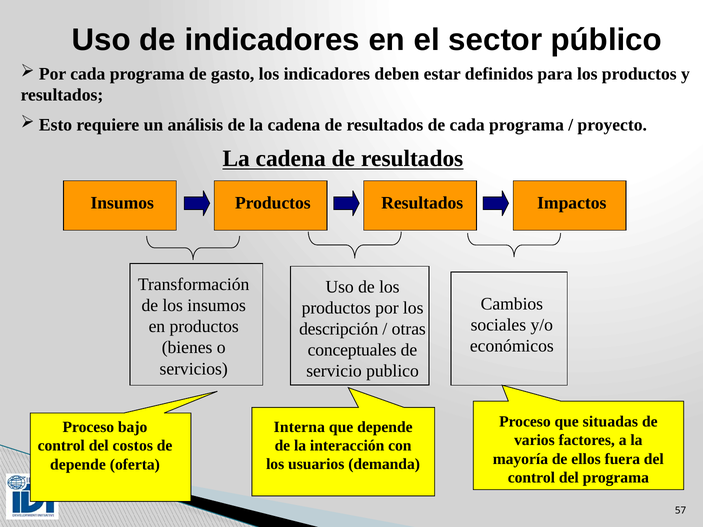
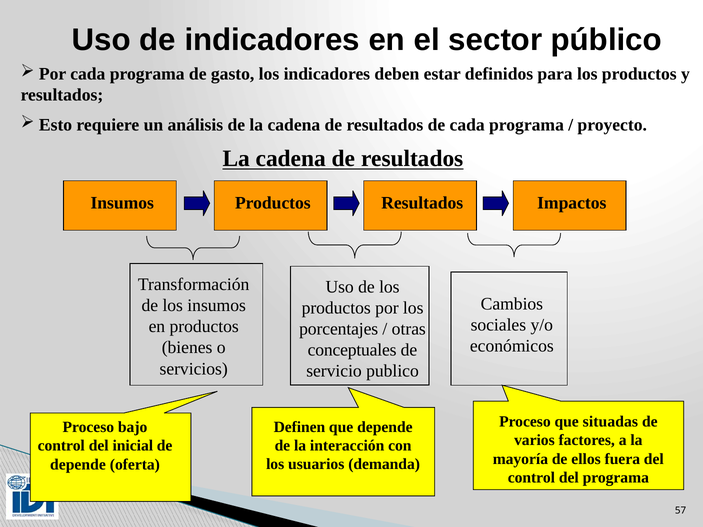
descripción: descripción -> porcentajes (339, 329)
Interna: Interna -> Definen (299, 427)
costos: costos -> inicial (133, 446)
